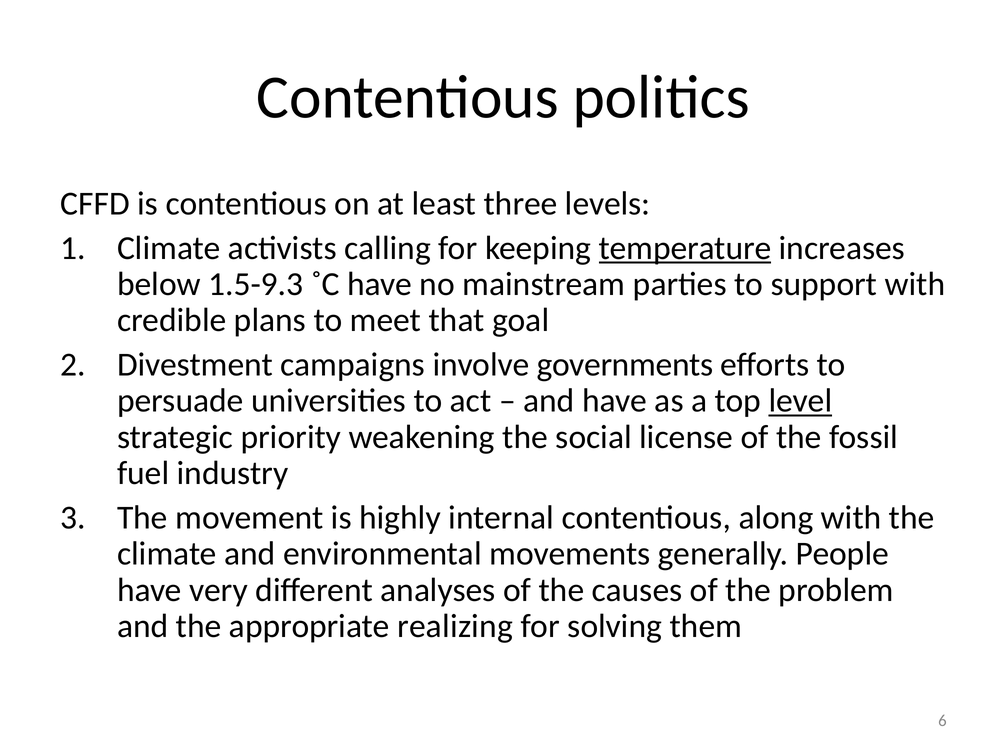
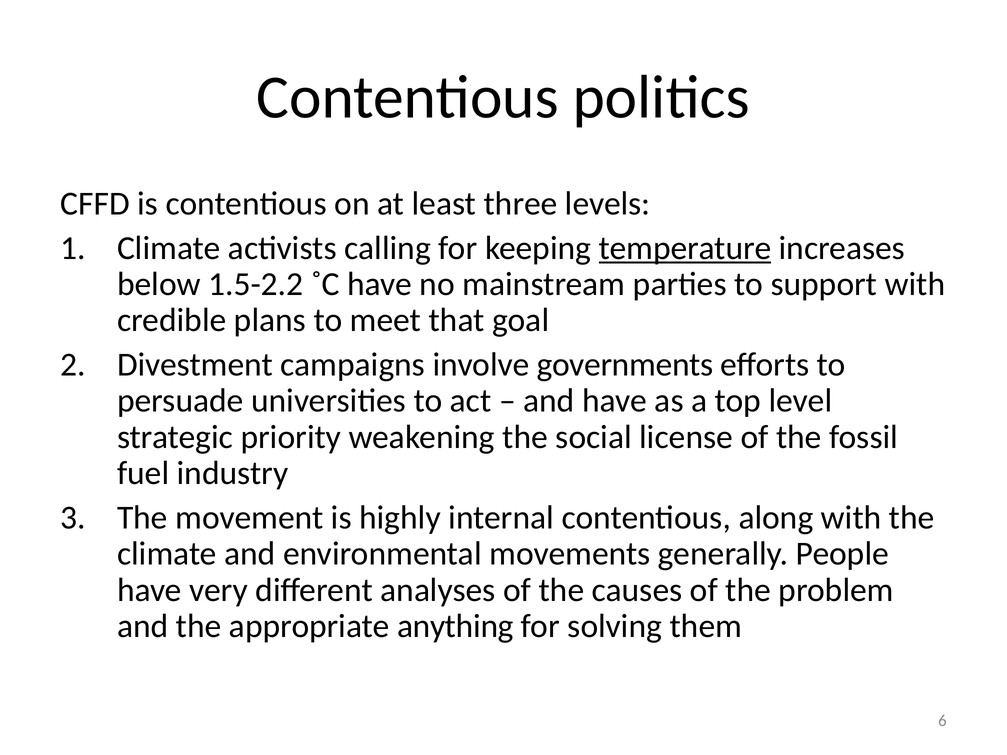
1.5-9.3: 1.5-9.3 -> 1.5-2.2 (256, 284)
level underline: present -> none (800, 401)
realizing: realizing -> anything (455, 627)
